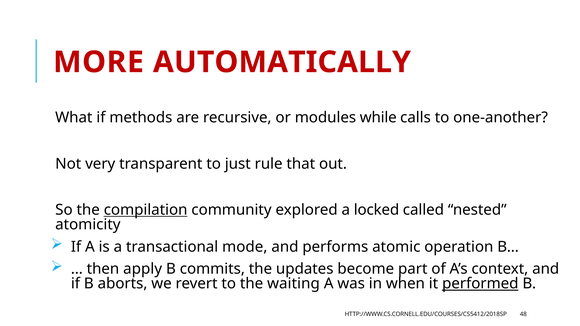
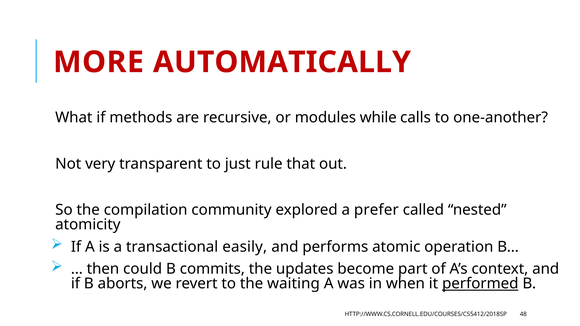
compilation underline: present -> none (146, 210)
locked: locked -> prefer (376, 210)
mode: mode -> easily (245, 247)
apply: apply -> could (143, 269)
